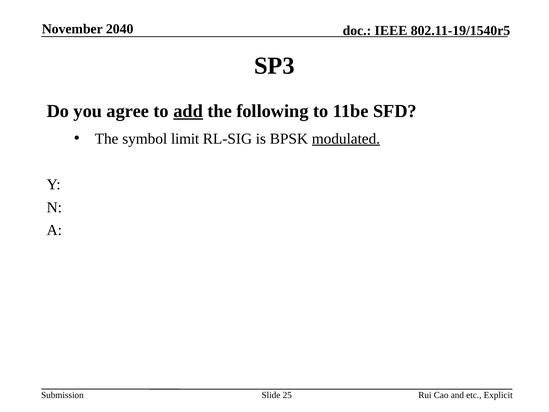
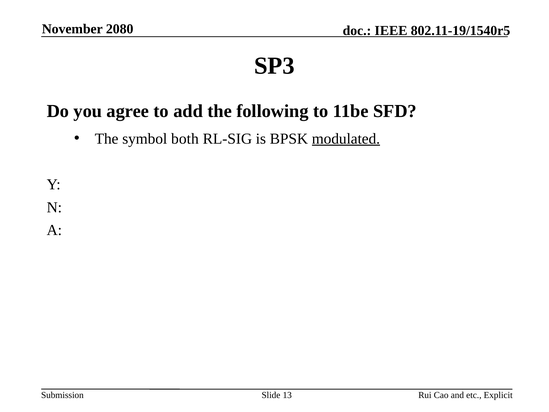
2040: 2040 -> 2080 (120, 29)
add underline: present -> none (188, 111)
limit: limit -> both (185, 139)
25: 25 -> 13 (287, 395)
